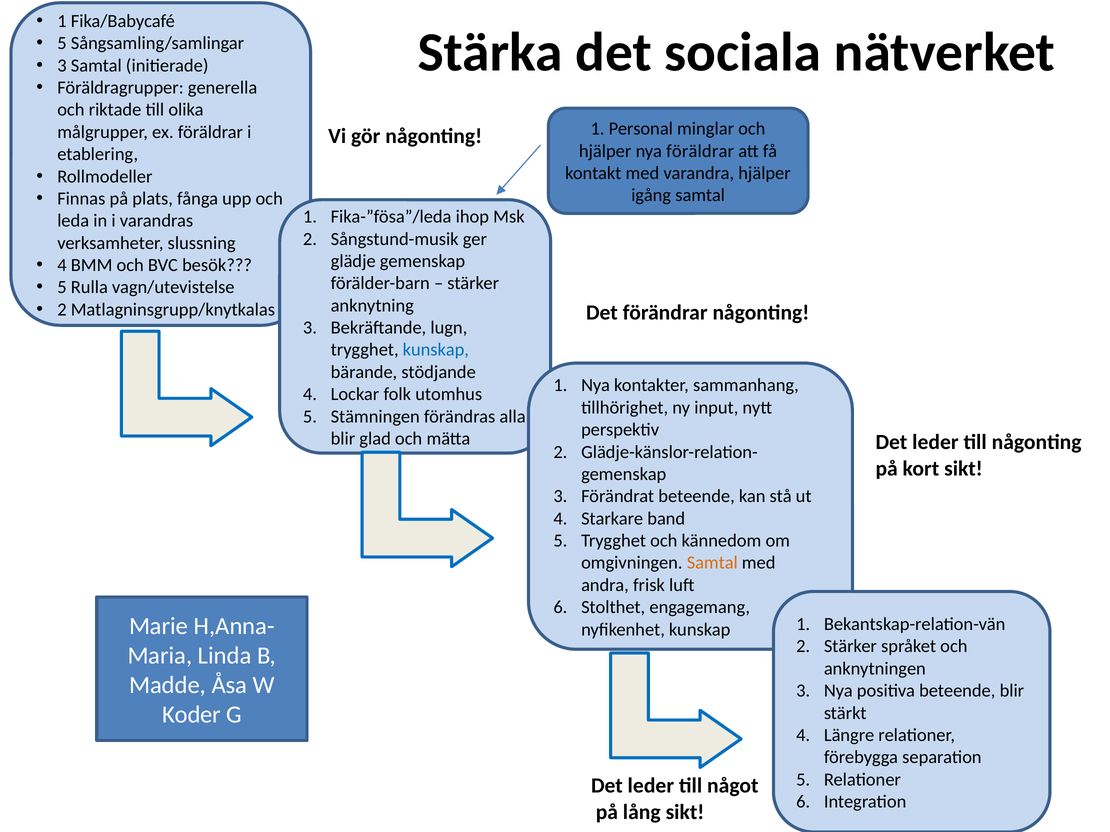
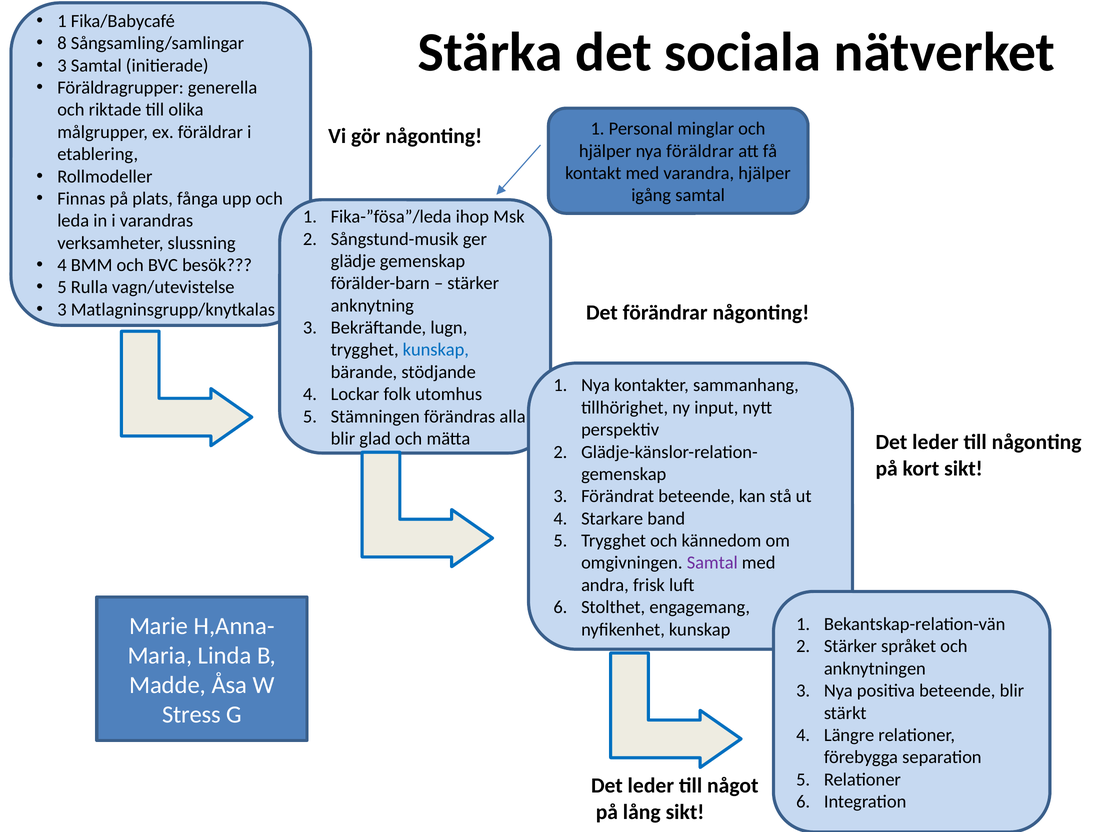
5: 5 -> 8 (62, 43)
2: 2 -> 3 (62, 310)
Samtal colour: orange -> purple (712, 563)
Koder: Koder -> Stress (192, 715)
